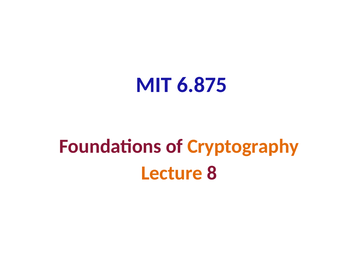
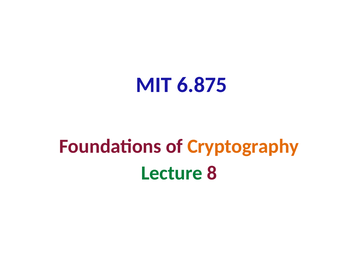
Lecture colour: orange -> green (172, 173)
